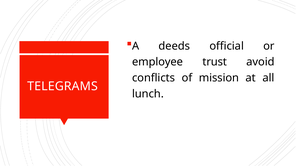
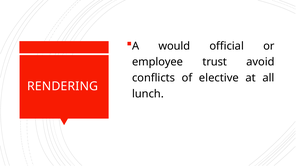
deeds: deeds -> would (174, 46)
mission: mission -> elective (219, 78)
TELEGRAMS: TELEGRAMS -> RENDERING (63, 87)
